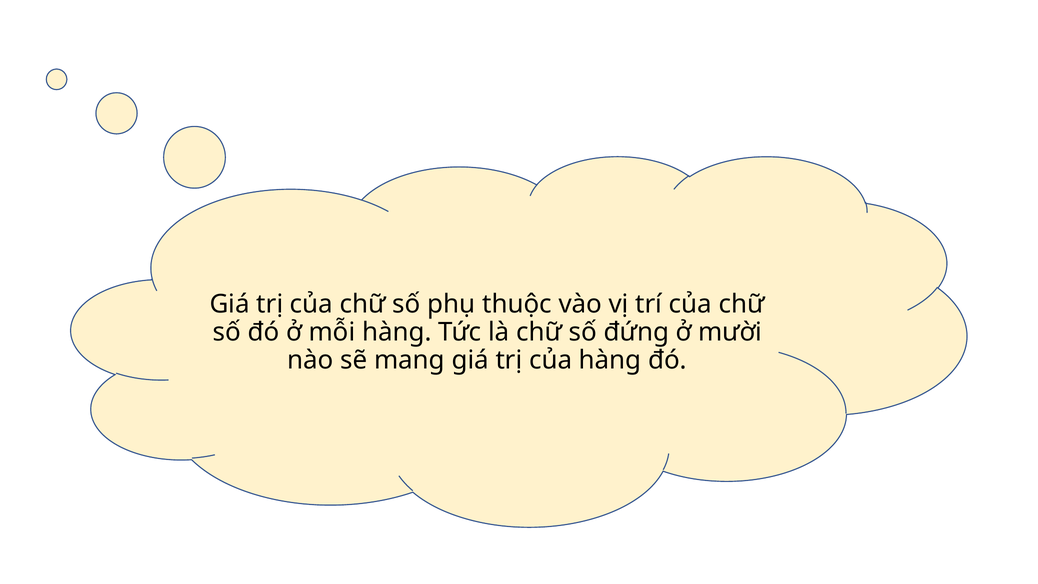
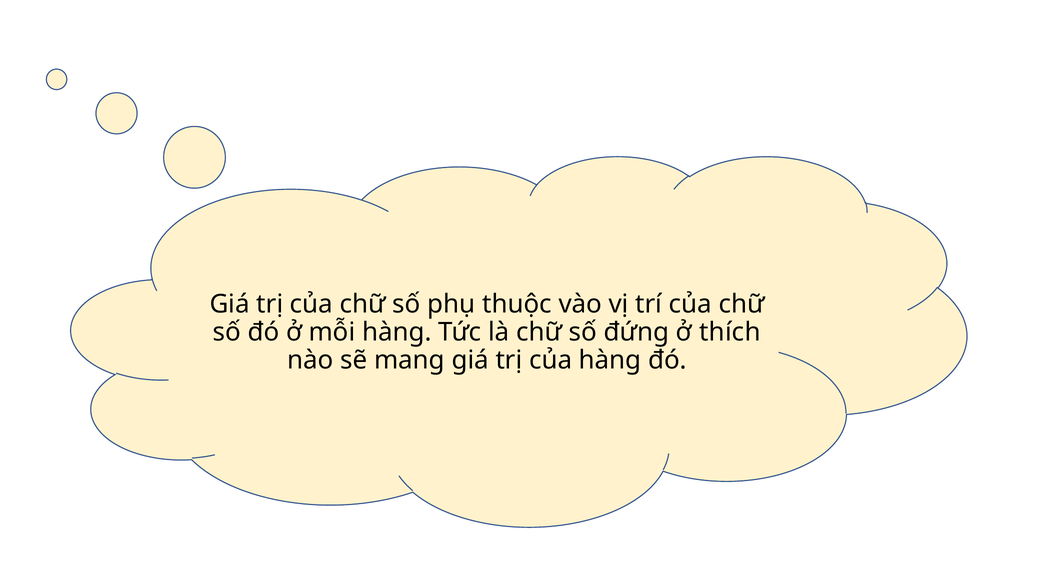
mười: mười -> thích (730, 332)
